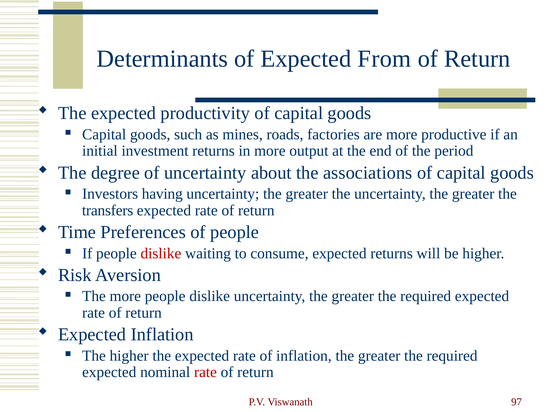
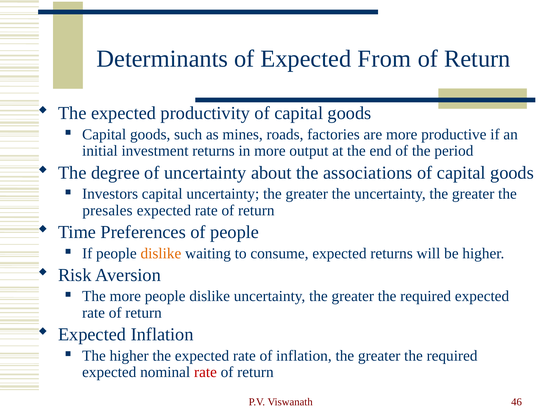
Investors having: having -> capital (162, 194)
transfers: transfers -> presales (107, 210)
dislike colour: red -> orange (161, 253)
97: 97 -> 46 (517, 402)
